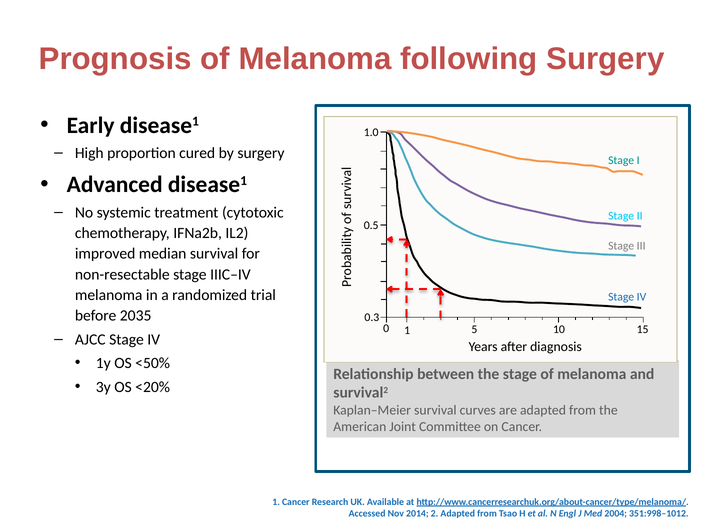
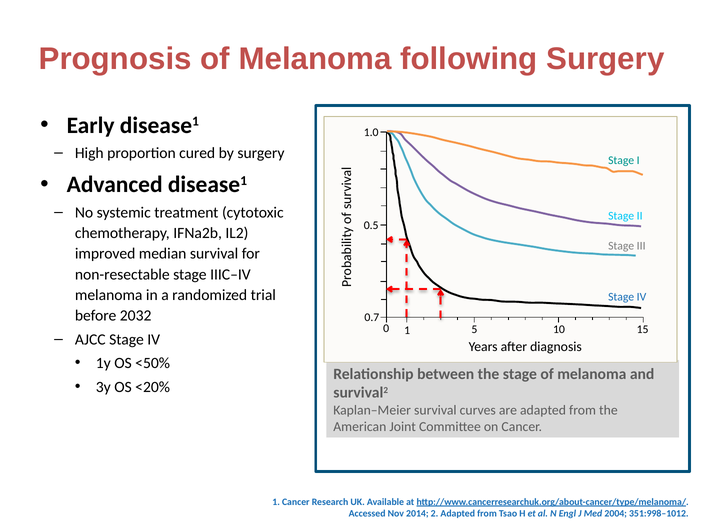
2035: 2035 -> 2032 (136, 316)
0.3: 0.3 -> 0.7 (372, 317)
